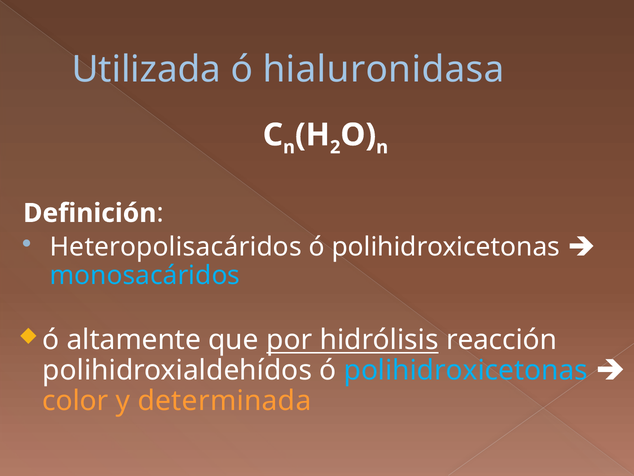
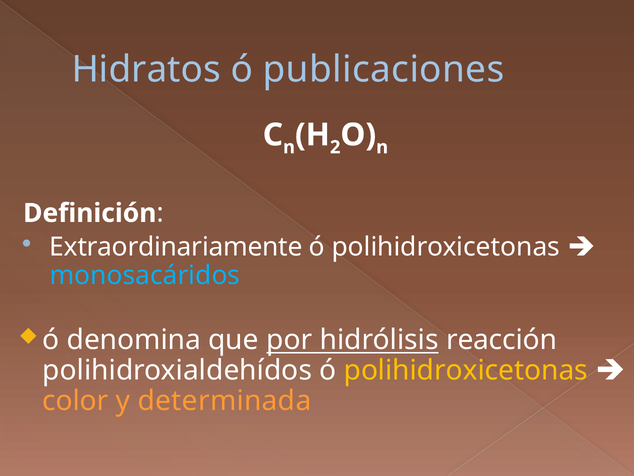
Utilizada: Utilizada -> Hidratos (146, 70)
hialuronidasa: hialuronidasa -> publicaciones (384, 70)
Heteropolisacáridos: Heteropolisacáridos -> Extraordinariamente (176, 247)
altamente: altamente -> denomina (134, 340)
polihidroxicetonas colour: light blue -> yellow (466, 370)
